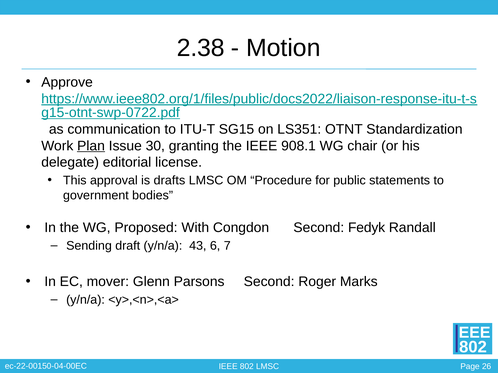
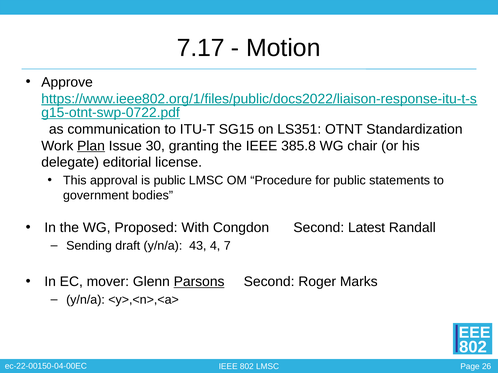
2.38: 2.38 -> 7.17 (201, 48)
908.1: 908.1 -> 385.8 (299, 146)
is drafts: drafts -> public (170, 181)
Fedyk: Fedyk -> Latest (367, 228)
6: 6 -> 4 (215, 246)
Parsons underline: none -> present (199, 282)
